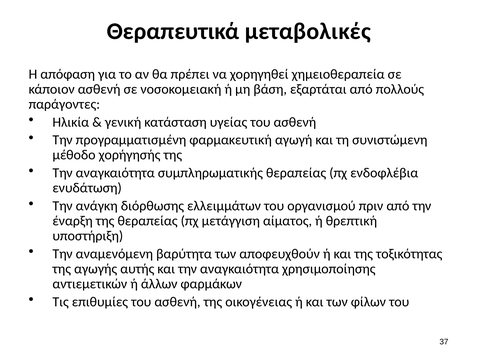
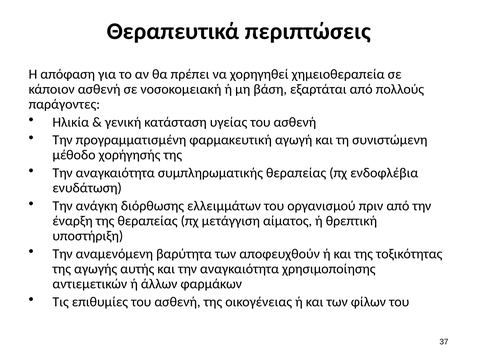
μεταβολικές: μεταβολικές -> περιπτώσεις (308, 31)
